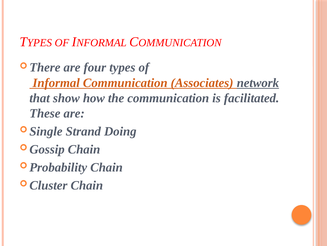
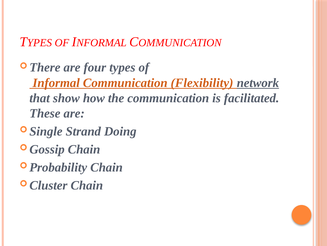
Associates: Associates -> Flexibility (202, 83)
